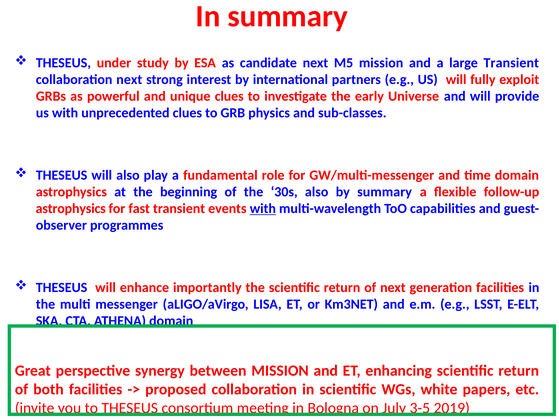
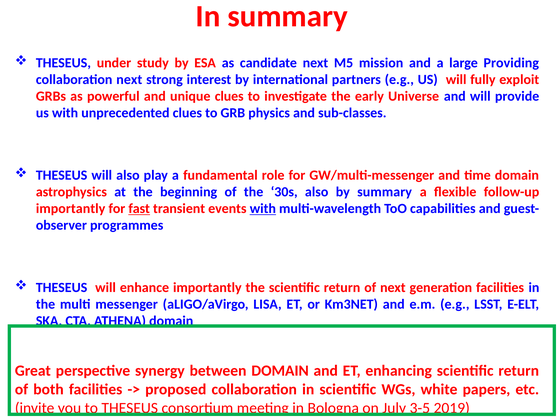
large Transient: Transient -> Providing (511, 63)
astrophysics: astrophysics -> importantly (71, 209)
fast underline: none -> present (139, 209)
between MISSION: MISSION -> DOMAIN (280, 371)
